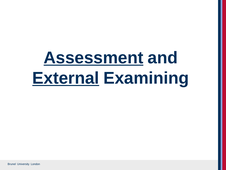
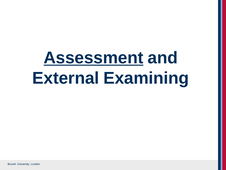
External underline: present -> none (66, 78)
